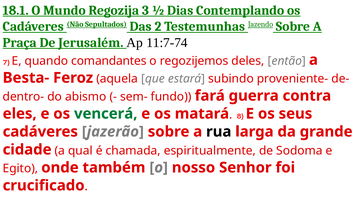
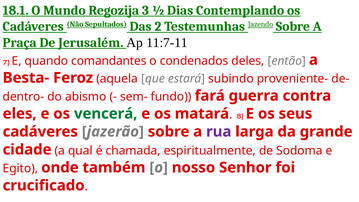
11:7-74: 11:7-74 -> 11:7-11 (167, 43)
regozijemos: regozijemos -> condenados (194, 61)
rua colour: black -> purple (219, 132)
